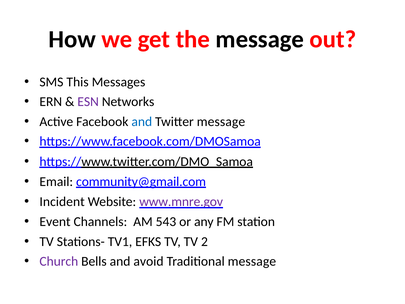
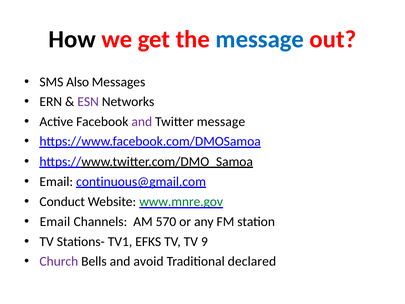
message colour: black -> blue (260, 39)
This: This -> Also (78, 82)
and colour: blue -> purple (142, 122)
community@gmail.com: community@gmail.com -> continuous@gmail.com (141, 182)
Incident: Incident -> Conduct (62, 202)
www.mnre.gov colour: purple -> green (181, 202)
Event: Event -> Email (55, 222)
543: 543 -> 570 (166, 222)
2: 2 -> 9 (204, 241)
Traditional message: message -> declared (252, 261)
